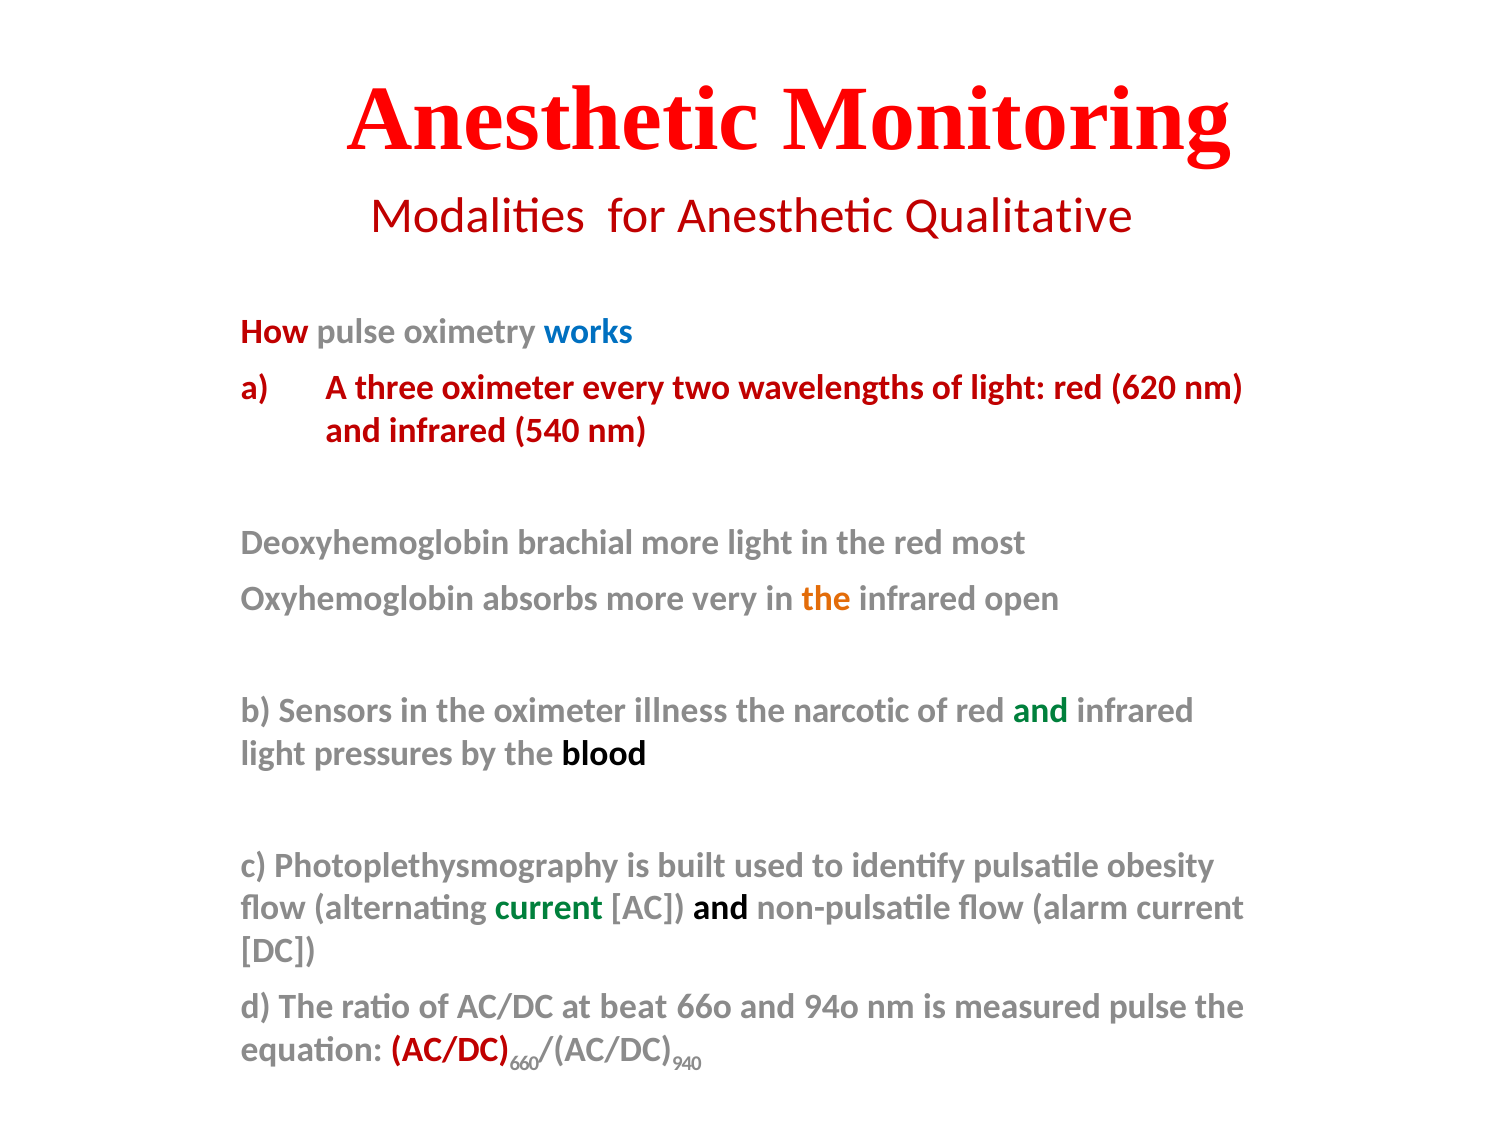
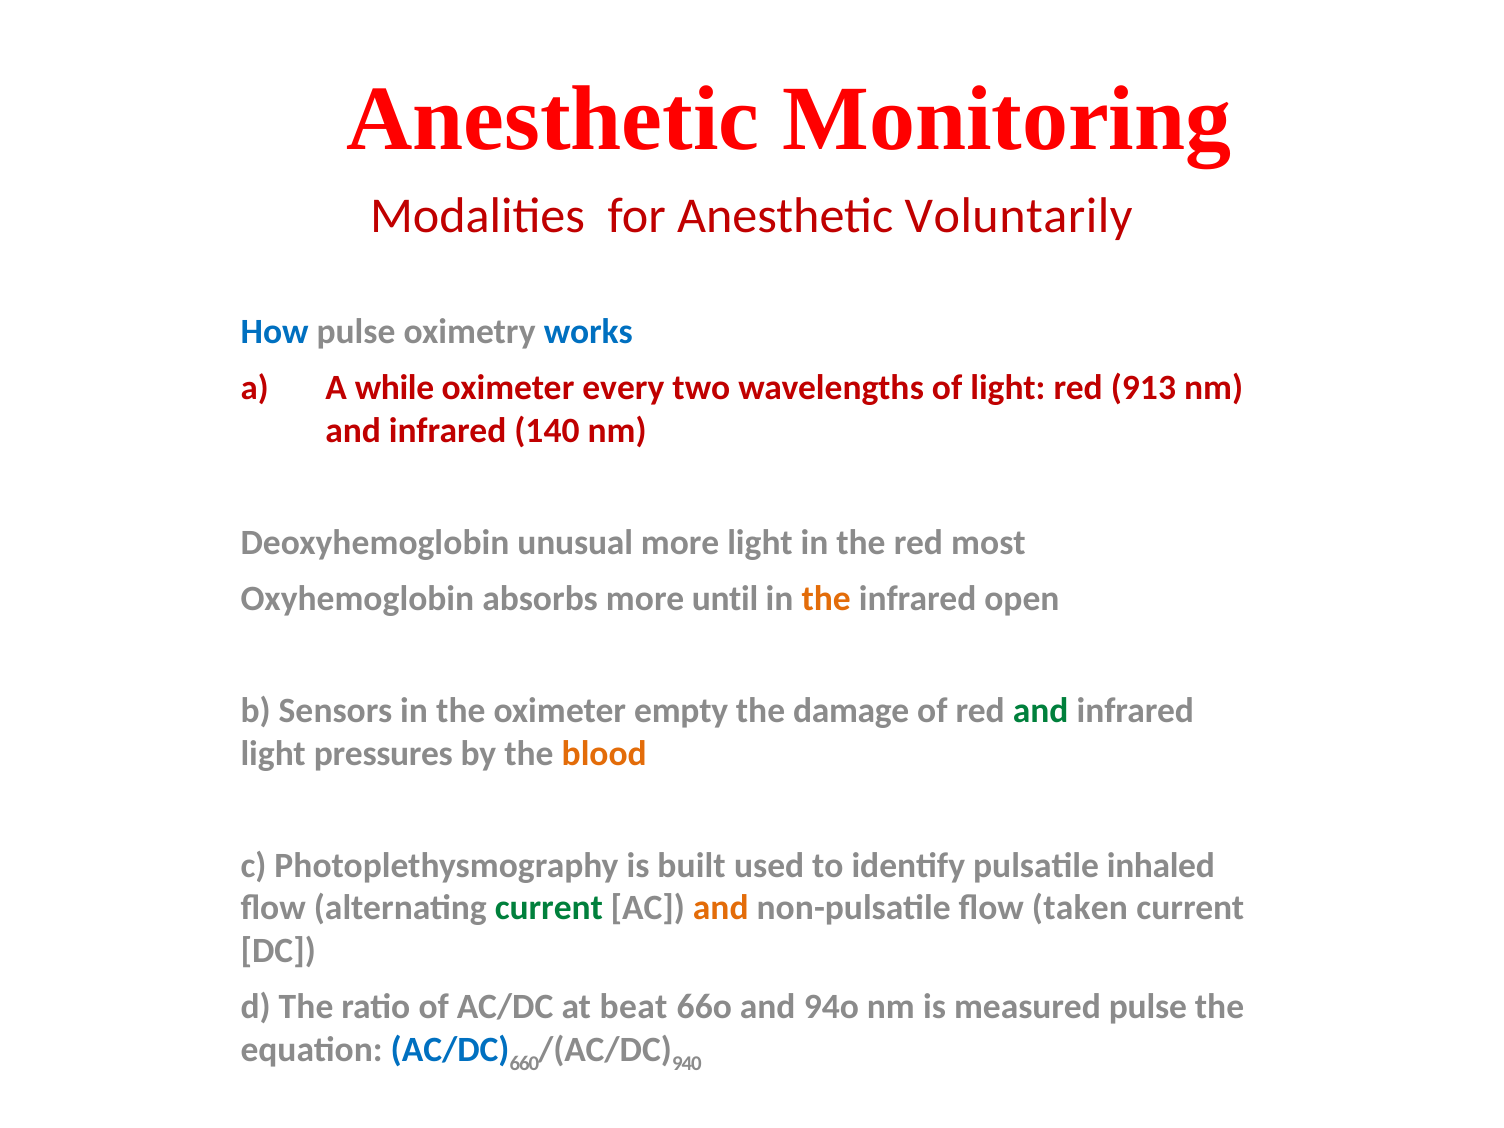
Qualitative: Qualitative -> Voluntarily (1019, 216)
How colour: red -> blue (275, 332)
three: three -> while (394, 388)
620: 620 -> 913 (1143, 388)
540: 540 -> 140 (547, 431)
brachial: brachial -> unusual (575, 543)
very: very -> until (725, 599)
illness: illness -> empty (681, 711)
narcotic: narcotic -> damage (851, 711)
blood colour: black -> orange (604, 753)
obesity: obesity -> inhaled (1161, 866)
and colour: black -> orange (721, 908)
alarm: alarm -> taken (1080, 908)
AC/DC colour: red -> blue (450, 1049)
